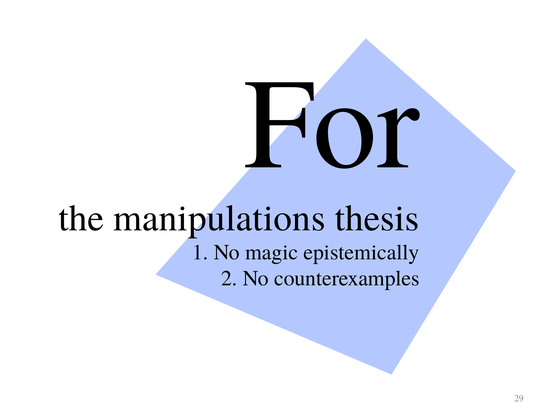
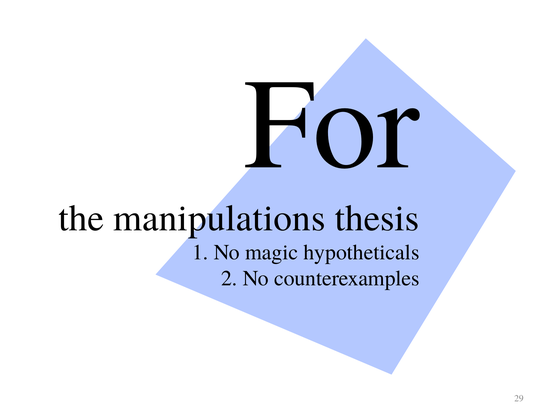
epistemically: epistemically -> hypotheticals (361, 252)
